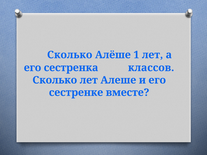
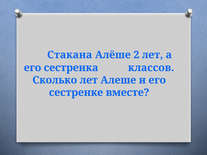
Сколько: Сколько -> Стакана (70, 55)
1: 1 -> 2 (136, 55)
